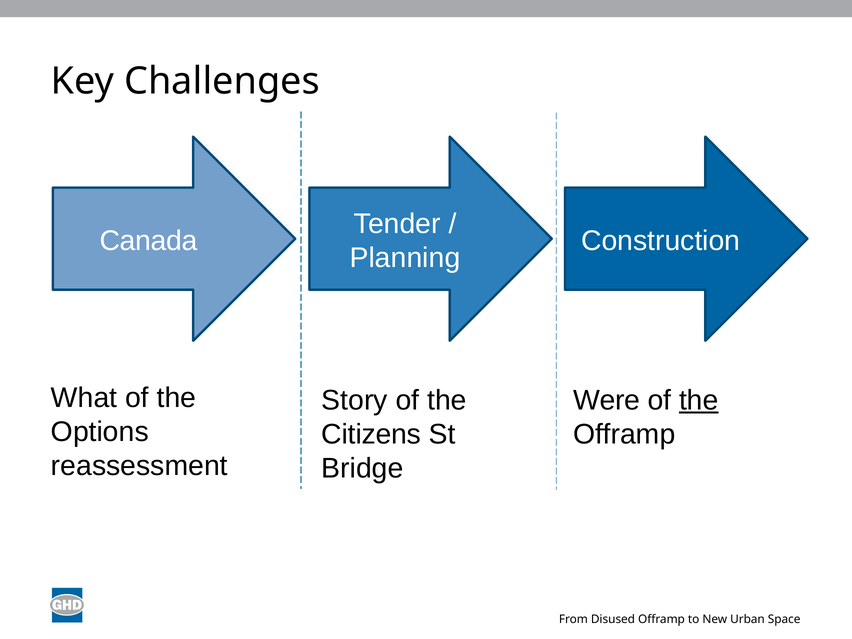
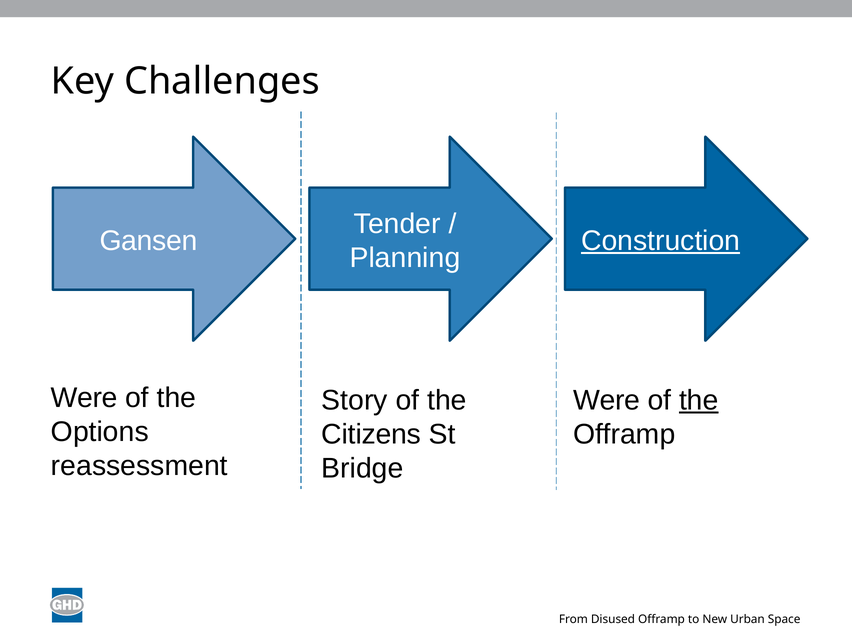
Canada: Canada -> Gansen (149, 241)
Construction underline: none -> present (661, 241)
What: What -> Were (84, 398)
